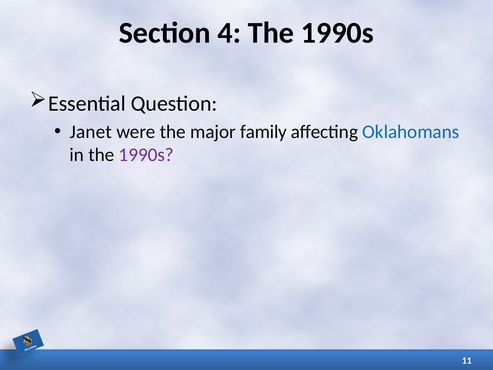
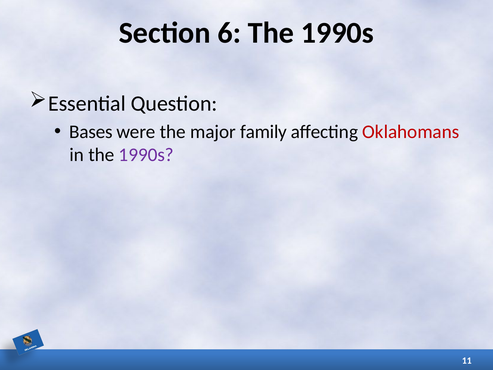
4: 4 -> 6 (229, 33)
Janet: Janet -> Bases (91, 132)
Oklahomans colour: blue -> red (411, 132)
